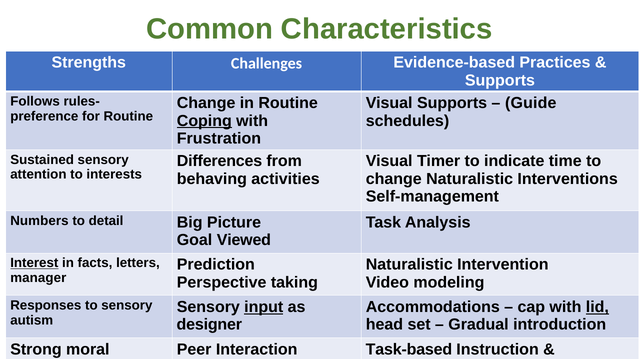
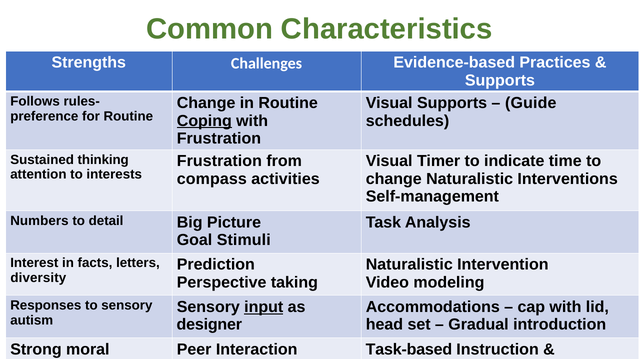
Sustained sensory: sensory -> thinking (103, 160)
Differences: Differences -> Frustration (219, 161)
behaving: behaving -> compass (212, 179)
Viewed: Viewed -> Stimuli (244, 240)
Interest underline: present -> none (34, 263)
manager: manager -> diversity (38, 278)
lid underline: present -> none (597, 307)
